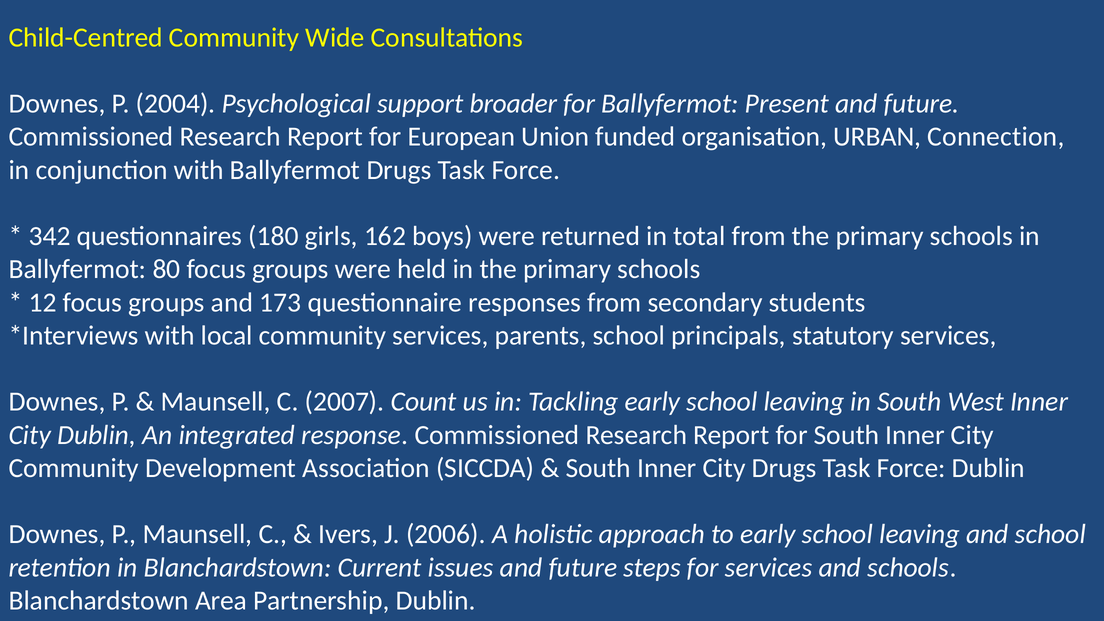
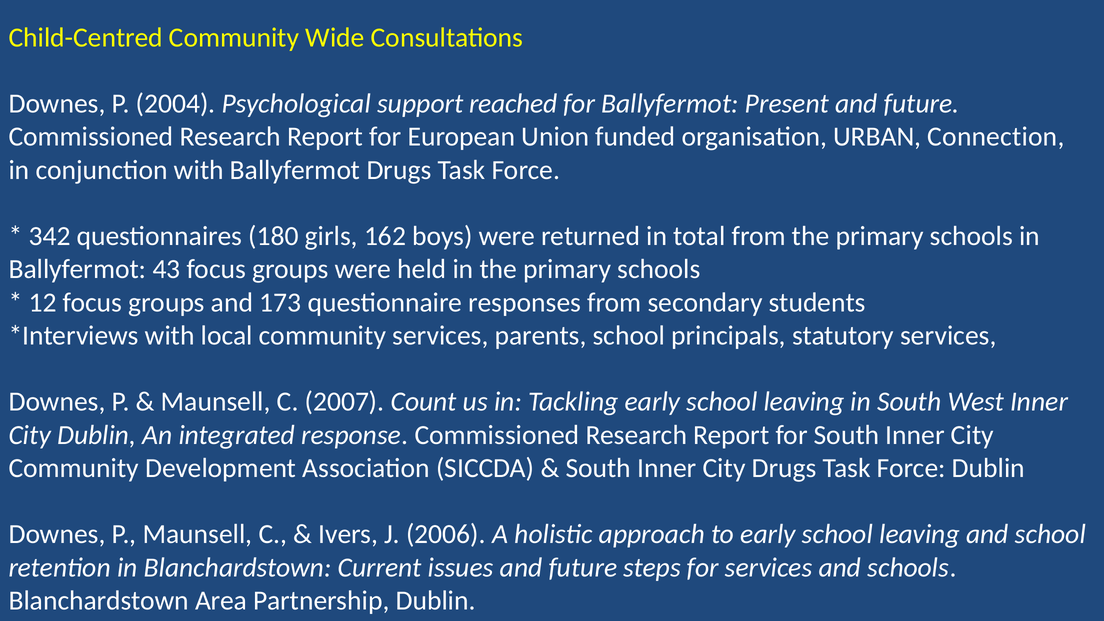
broader: broader -> reached (513, 104)
80: 80 -> 43 (166, 269)
